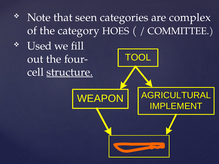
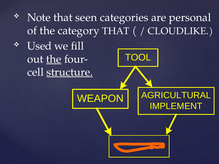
complex: complex -> personal (190, 18)
category HOES: HOES -> THAT (116, 31)
COMMITTEE: COMMITTEE -> CLOUDLIKE (180, 31)
the underline: none -> present (54, 59)
